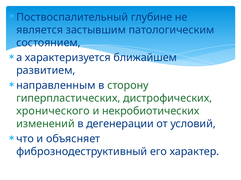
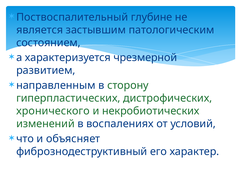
ближайшем: ближайшем -> чрезмерной (145, 58)
дегенерации: дегенерации -> воспалениях (120, 124)
